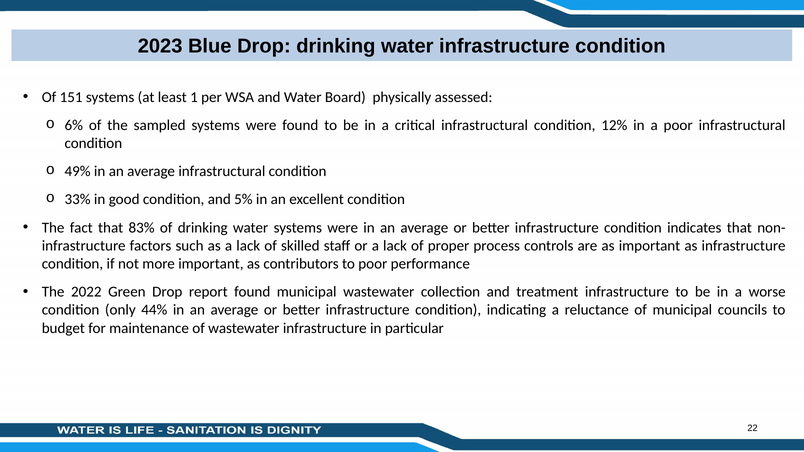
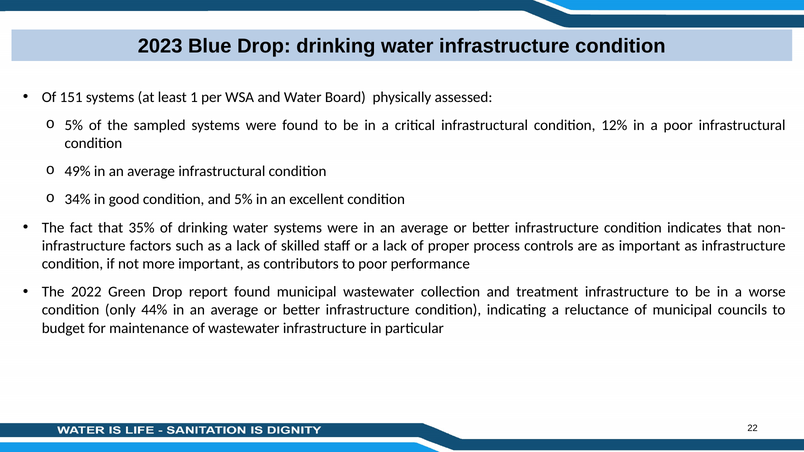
6%: 6% -> 5% (74, 125)
33%: 33% -> 34% (78, 200)
83%: 83% -> 35% (142, 228)
